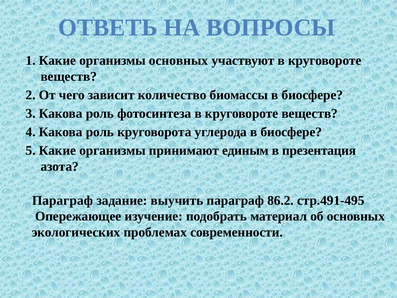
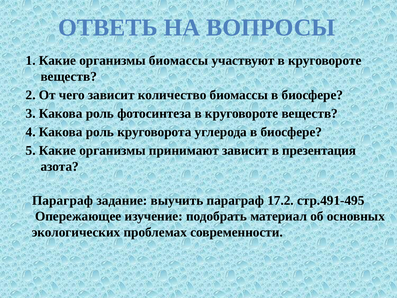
организмы основных: основных -> биомассы (179, 60)
принимают единым: единым -> зависит (245, 150)
86.2: 86.2 -> 17.2 (281, 200)
